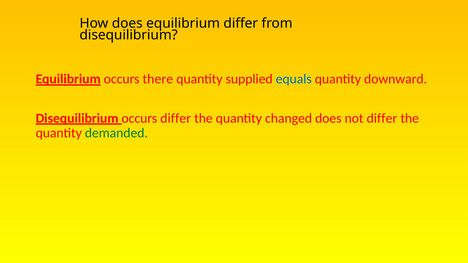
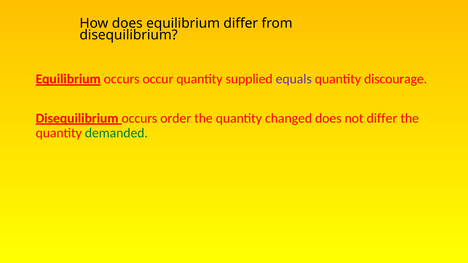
there: there -> occur (158, 79)
equals colour: blue -> purple (294, 79)
downward: downward -> discourage (396, 79)
occurs differ: differ -> order (176, 118)
